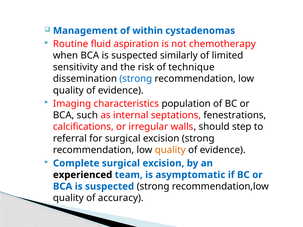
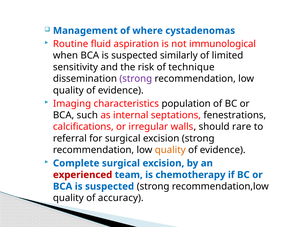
within: within -> where (148, 31)
chemotherapy: chemotherapy -> immunological (222, 44)
strong colour: blue -> purple (136, 79)
step: step -> rare (242, 127)
experienced colour: black -> red (83, 175)
asymptomatic: asymptomatic -> chemotherapy (190, 175)
